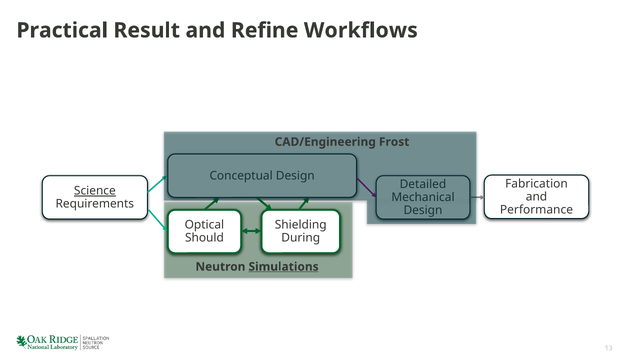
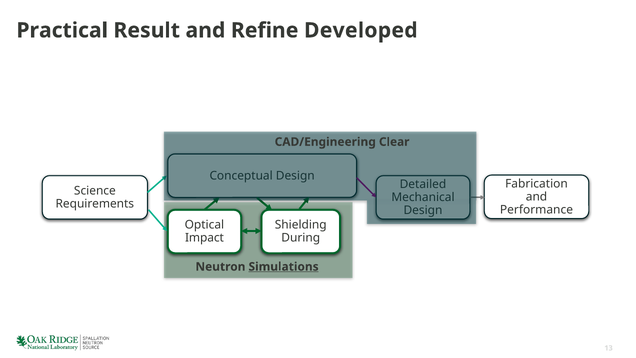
Workflows: Workflows -> Developed (361, 30)
Frost: Frost -> Clear (394, 142)
Science underline: present -> none (95, 191)
Should: Should -> Impact (204, 238)
